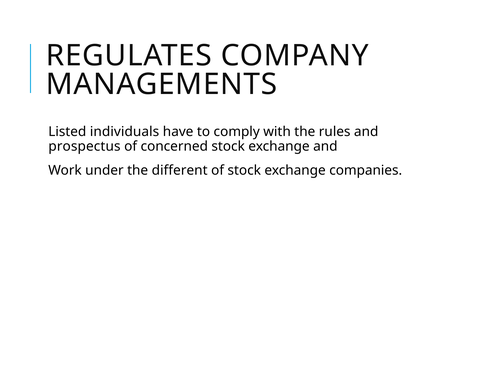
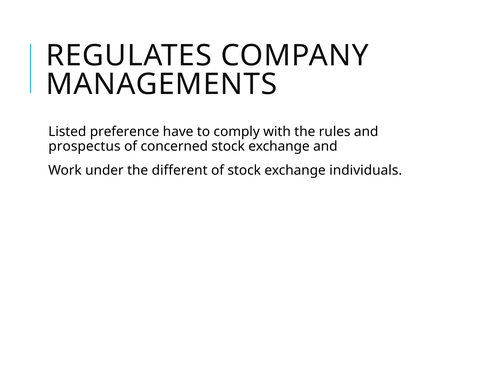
individuals: individuals -> preference (125, 132)
companies: companies -> individuals (366, 170)
